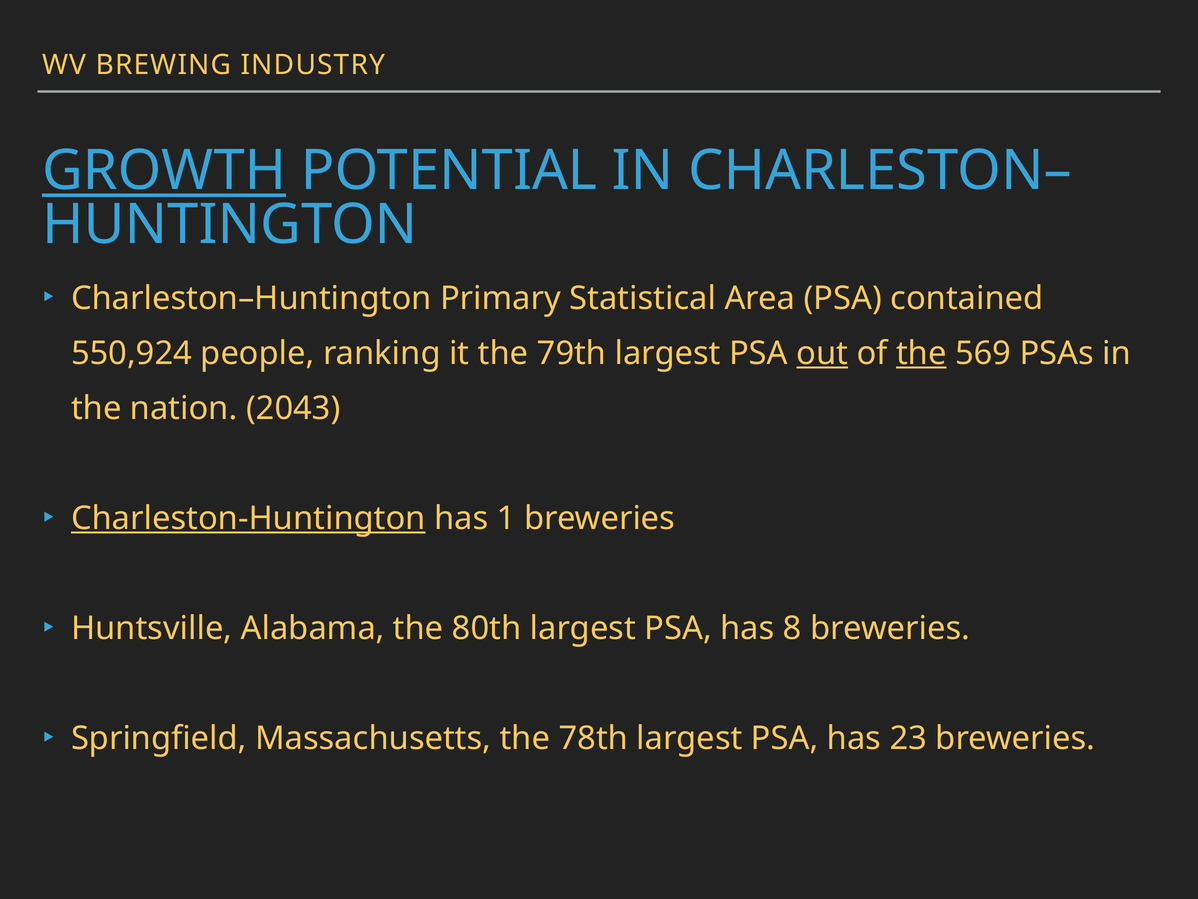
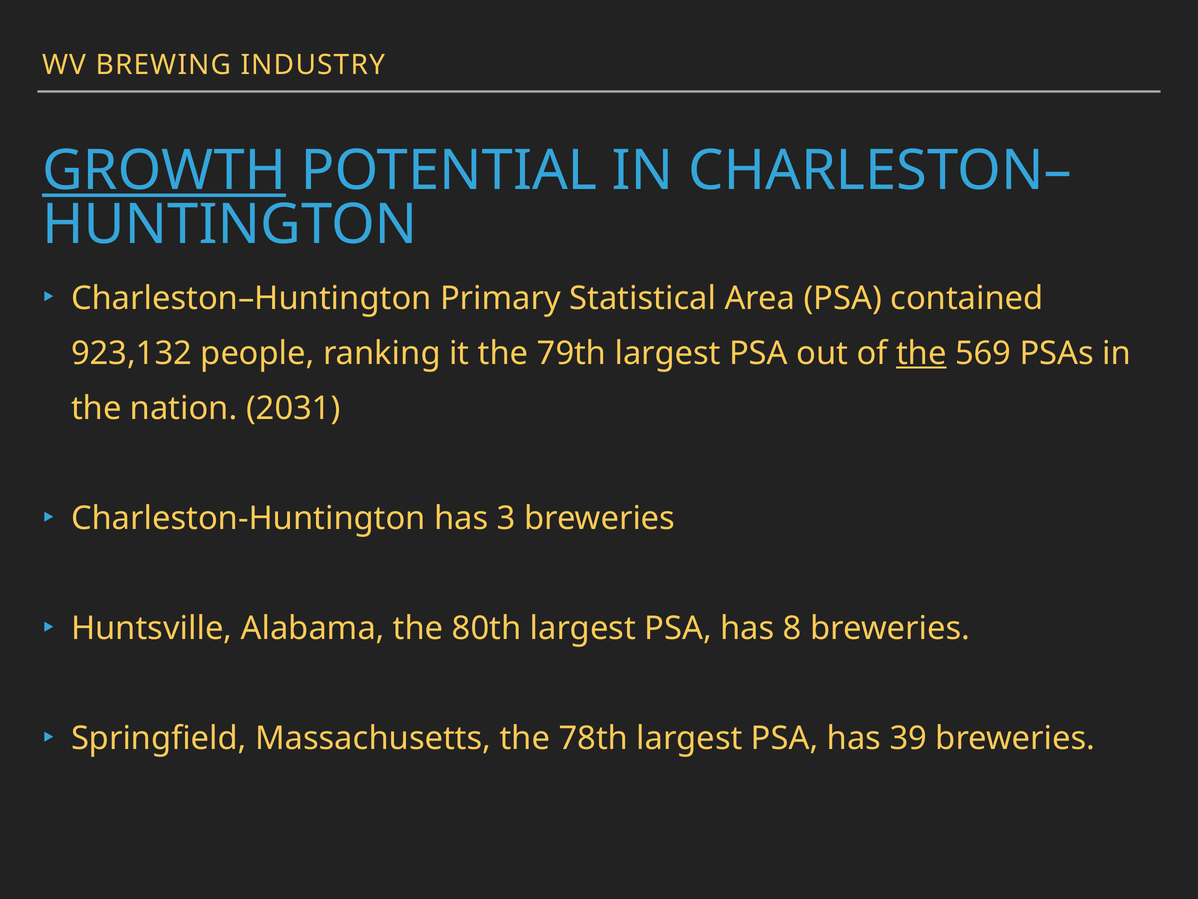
550,924: 550,924 -> 923,132 (132, 353)
out underline: present -> none (822, 353)
2043: 2043 -> 2031 (293, 408)
Charleston-Huntington underline: present -> none (248, 518)
1: 1 -> 3 (506, 518)
23: 23 -> 39 (908, 738)
